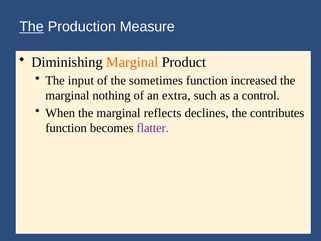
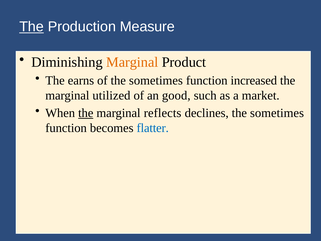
input: input -> earns (81, 80)
nothing: nothing -> utilized (111, 95)
extra: extra -> good (176, 95)
control: control -> market (261, 95)
the underline: none -> present (86, 113)
declines the contributes: contributes -> sometimes (277, 113)
flatter colour: purple -> blue (153, 128)
